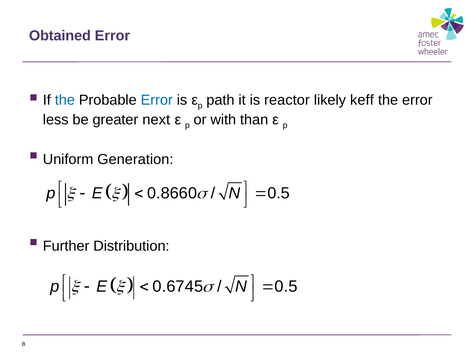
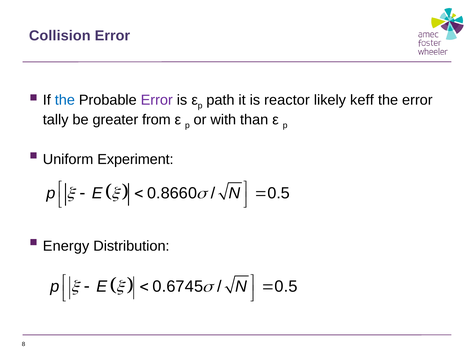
Obtained: Obtained -> Collision (60, 36)
Error colour: blue -> purple (157, 100)
less: less -> tally (56, 120)
next: next -> from (156, 120)
Generation: Generation -> Experiment (135, 159)
Further: Further -> Energy (66, 246)
